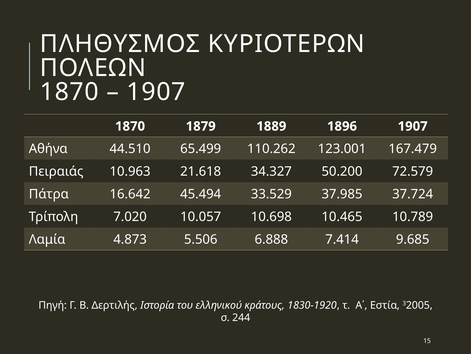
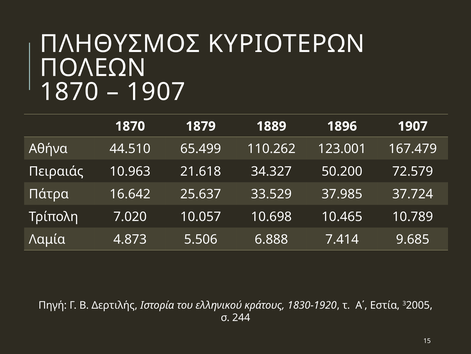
45.494: 45.494 -> 25.637 (201, 194)
